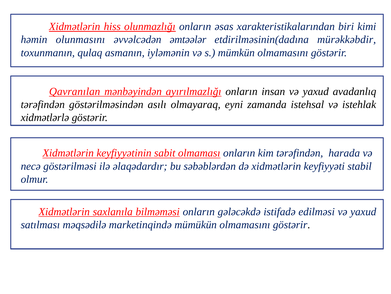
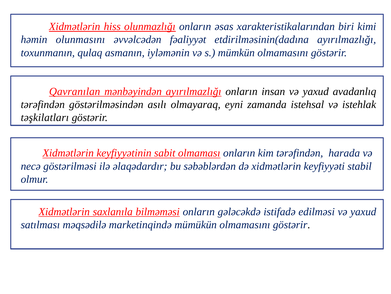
əmtəələr: əmtəələr -> fəaliyyət (188, 40)
etdirilməsinin(dadına mürəkkəbdir: mürəkkəbdir -> ayırılmazlığı (347, 40)
xidmətlərlə: xidmətlərlə -> təşkilatları (45, 117)
